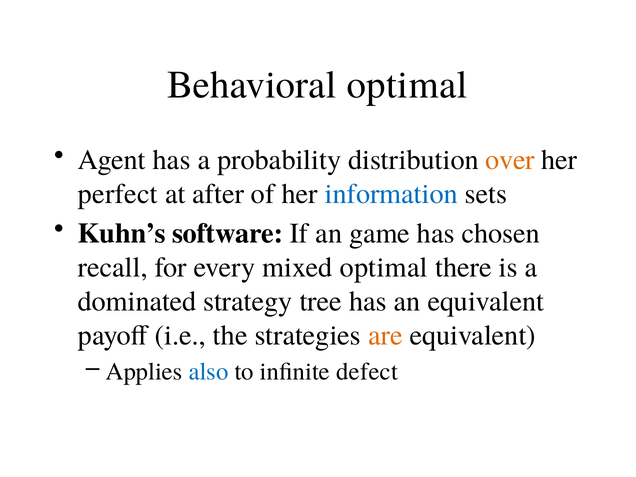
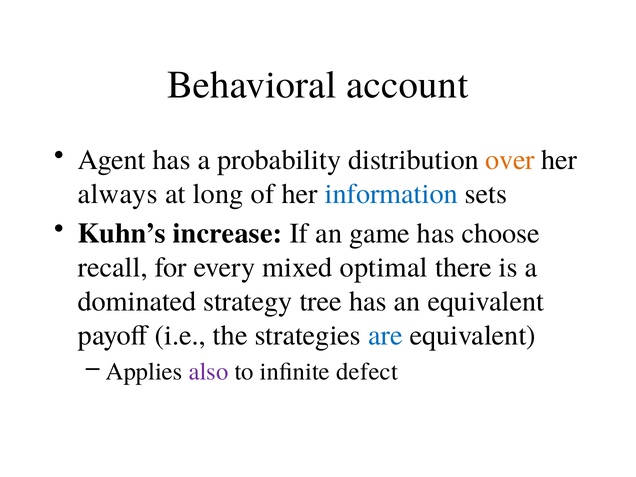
Behavioral optimal: optimal -> account (407, 85)
perfect: perfect -> always (118, 194)
after: after -> long (218, 194)
software: software -> increase (227, 233)
chosen: chosen -> choose (501, 233)
are colour: orange -> blue (385, 335)
also colour: blue -> purple (209, 372)
